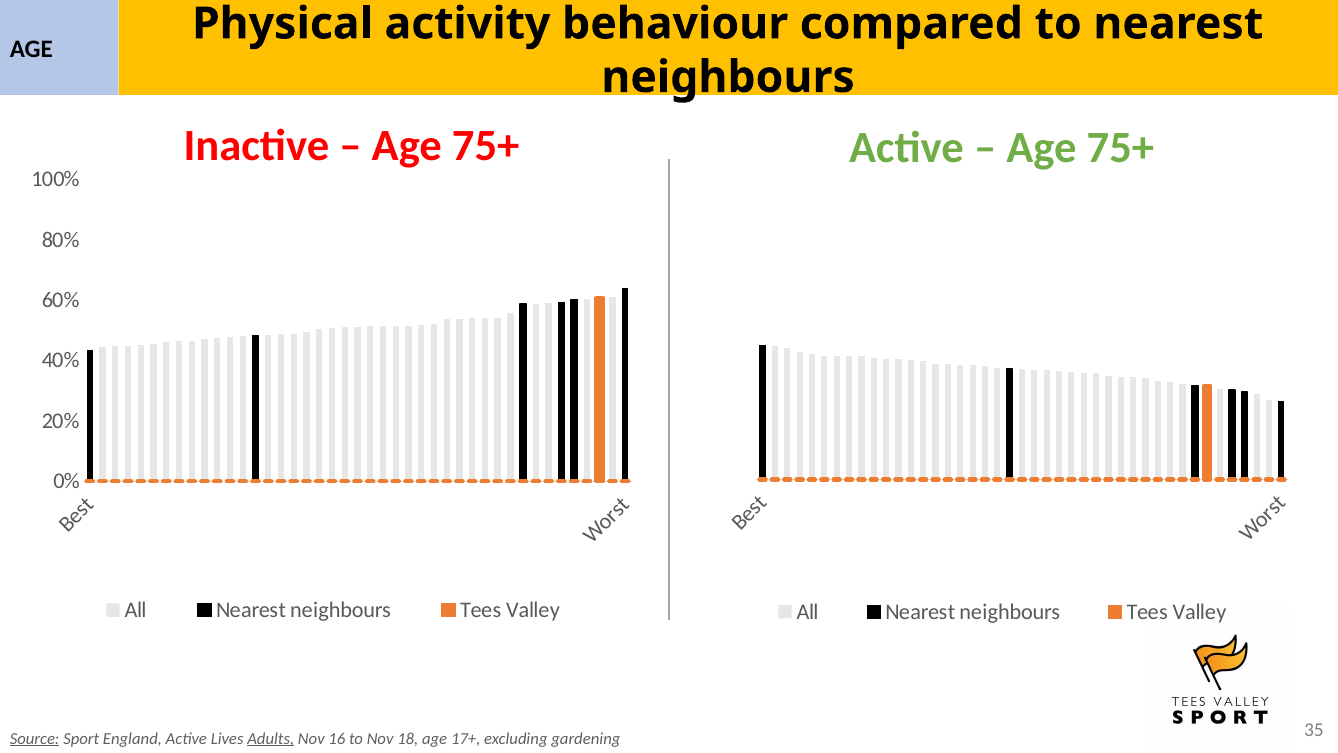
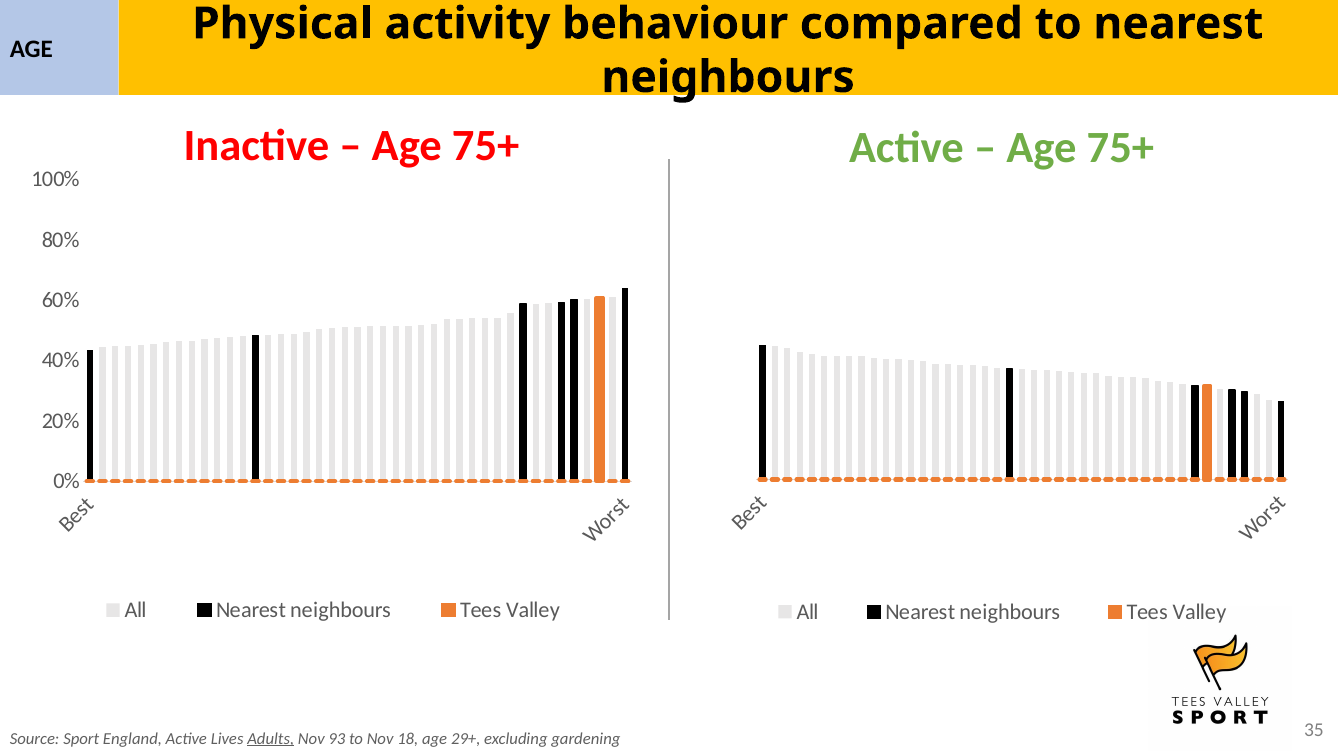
Source underline: present -> none (35, 738)
16: 16 -> 93 (337, 738)
17+: 17+ -> 29+ (466, 738)
